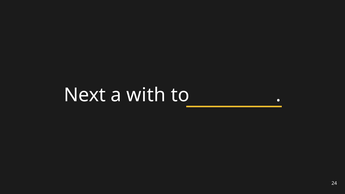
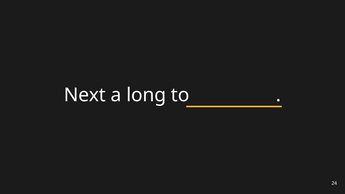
with: with -> long (146, 95)
